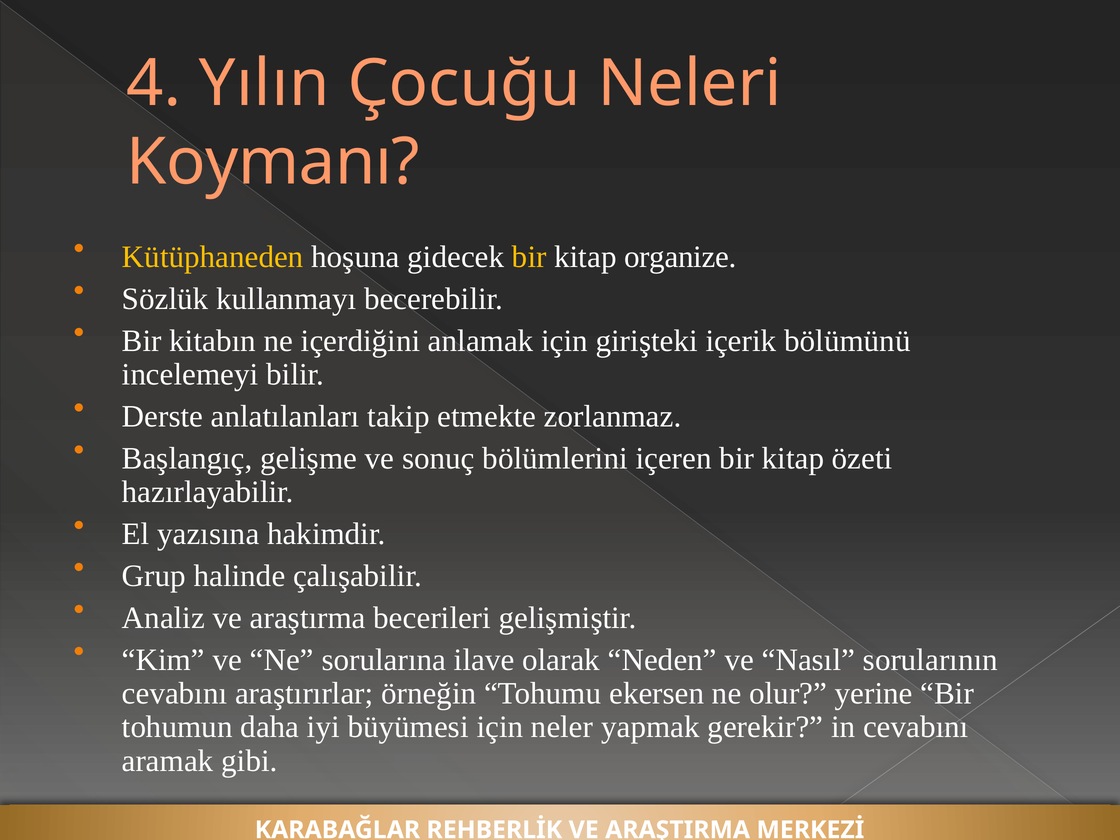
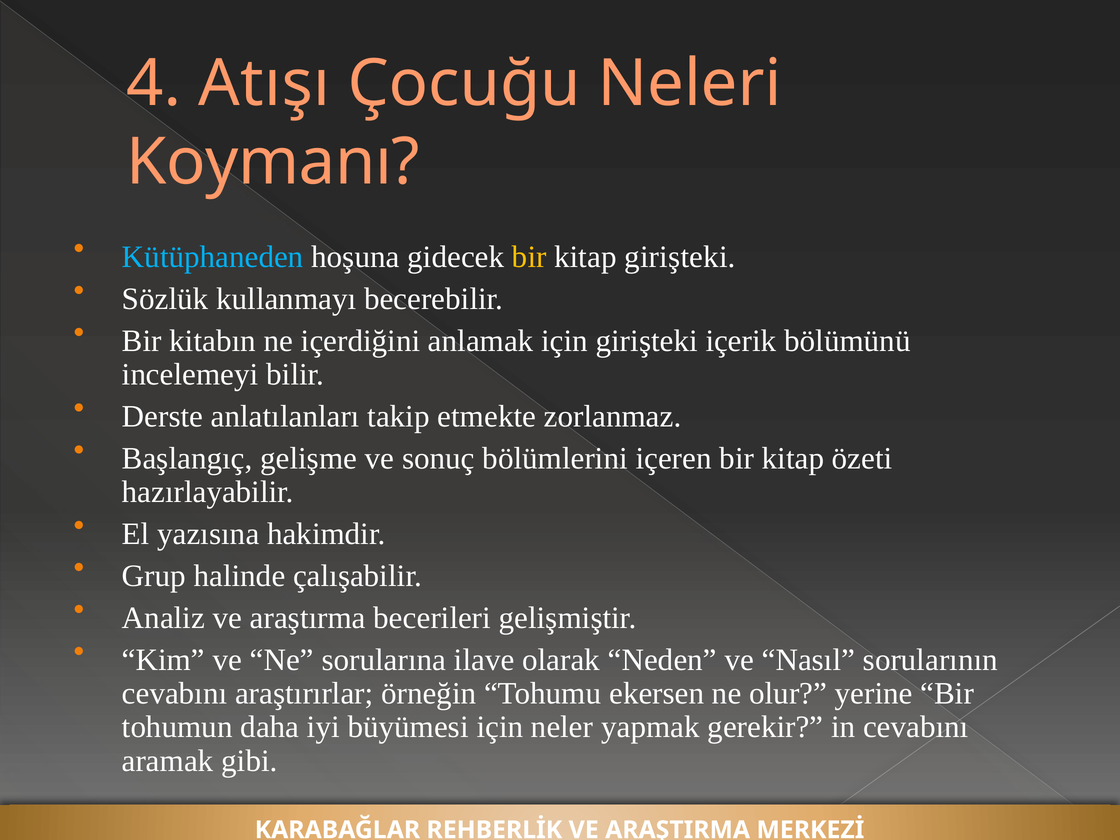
Yılın: Yılın -> Atışı (264, 84)
Kütüphaneden colour: yellow -> light blue (213, 257)
kitap organize: organize -> girişteki (680, 257)
